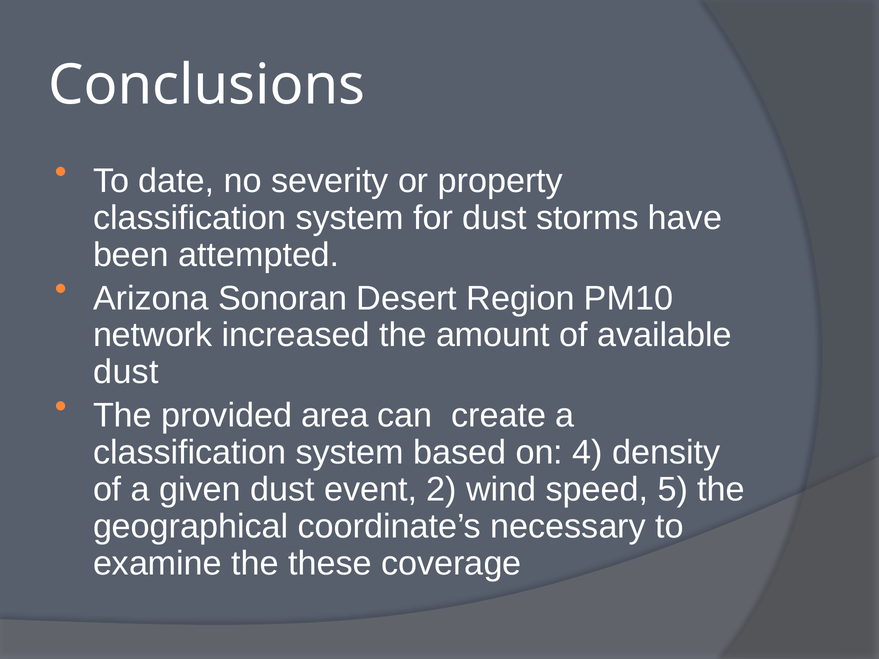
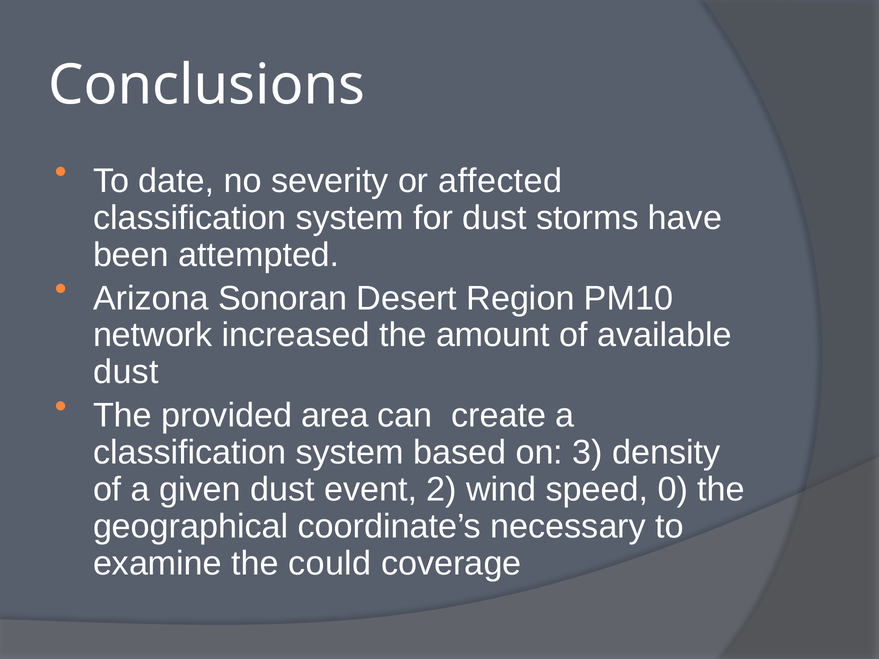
property: property -> affected (500, 181)
4: 4 -> 3 (588, 453)
5: 5 -> 0 (673, 490)
these: these -> could (330, 563)
